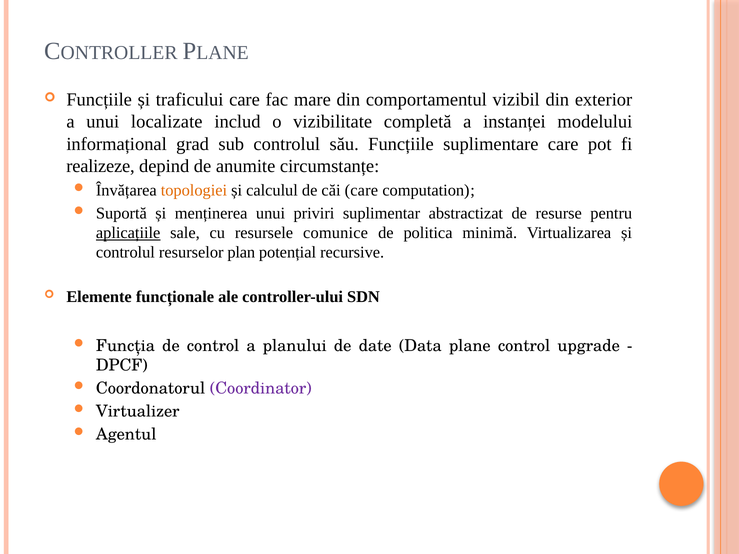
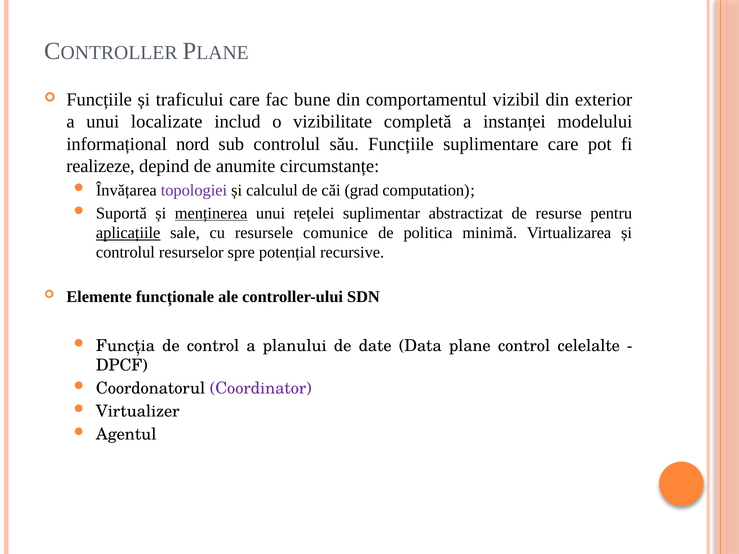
mare: mare -> bune (312, 100)
grad: grad -> nord (193, 144)
topologiei colour: orange -> purple (194, 190)
căi care: care -> grad (362, 190)
menținerea underline: none -> present (211, 213)
priviri: priviri -> rețelei (314, 213)
plan: plan -> spre (241, 253)
upgrade: upgrade -> celelalte (589, 346)
